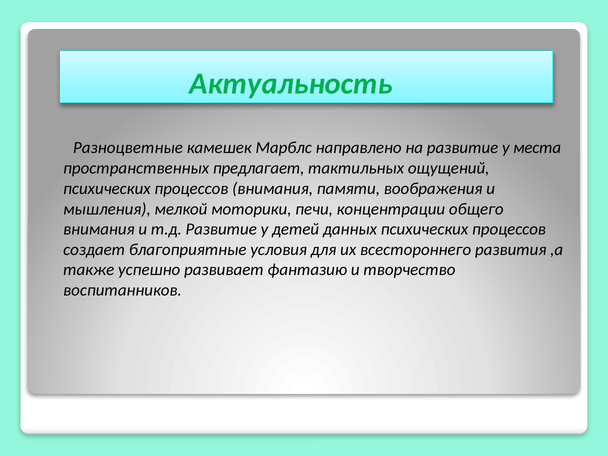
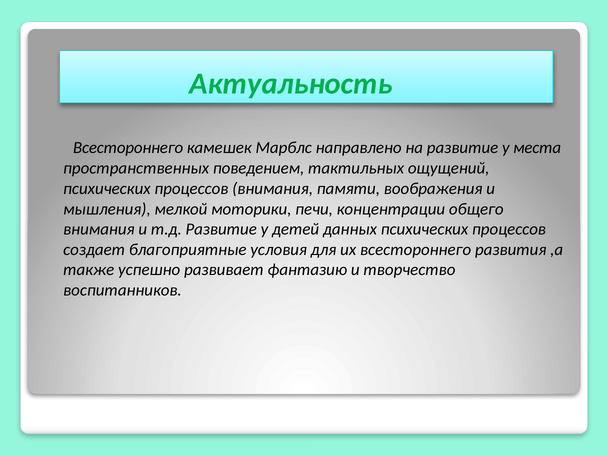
Разноцветные: Разноцветные -> Всестороннего (128, 147)
предлагает: предлагает -> поведением (259, 168)
